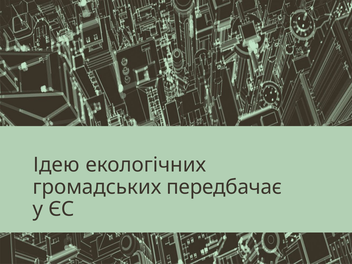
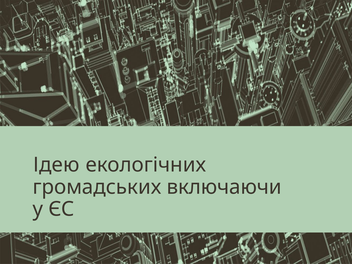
передбачає: передбачає -> включаючи (224, 187)
